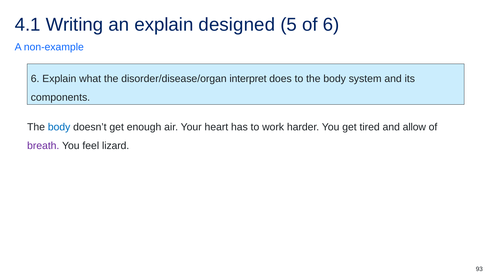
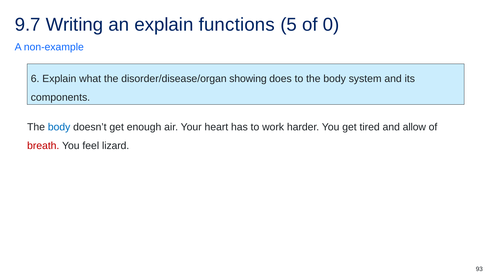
4.1: 4.1 -> 9.7 (28, 25)
designed: designed -> functions (237, 25)
of 6: 6 -> 0 (331, 25)
interpret: interpret -> showing (248, 79)
breath colour: purple -> red (43, 146)
